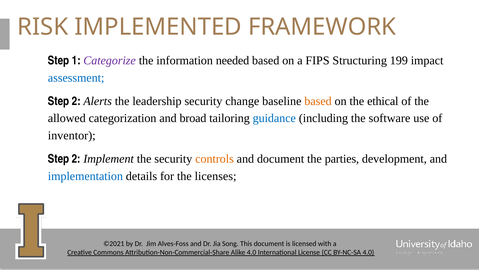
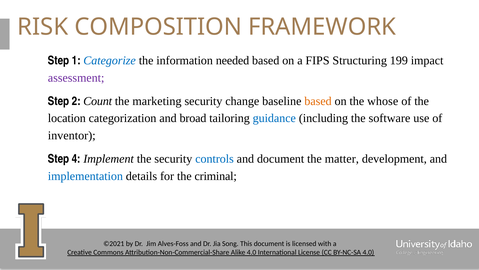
IMPLEMENTED: IMPLEMENTED -> COMPOSITION (158, 27)
Categorize colour: purple -> blue (110, 60)
assessment colour: blue -> purple (76, 78)
Alerts: Alerts -> Count (98, 101)
leadership: leadership -> marketing (157, 101)
ethical: ethical -> whose (383, 101)
allowed: allowed -> location (67, 118)
2: 2 -> 4 (76, 159)
controls colour: orange -> blue (215, 159)
parties: parties -> matter (342, 159)
licenses: licenses -> criminal (216, 176)
